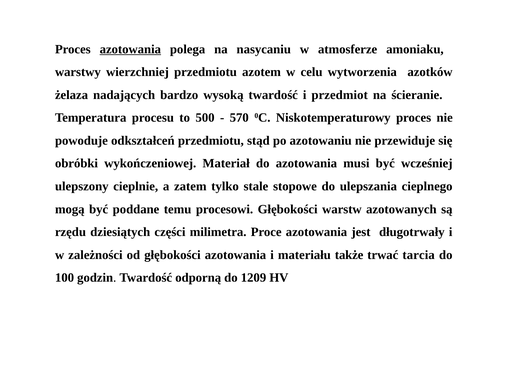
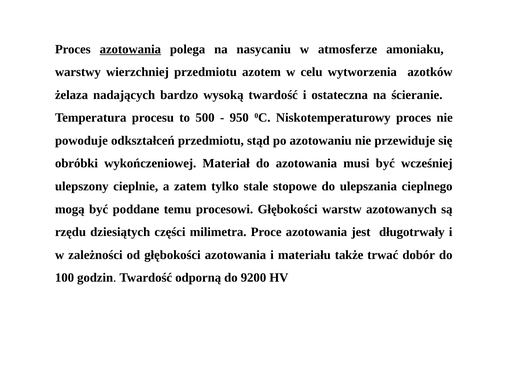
przedmiot: przedmiot -> ostateczna (340, 95)
570: 570 -> 950 (239, 118)
tarcia: tarcia -> dobór (419, 255)
1209: 1209 -> 9200 (253, 278)
